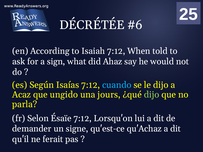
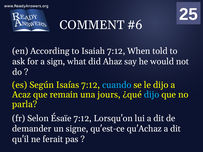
DÉCRÉTÉE: DÉCRÉTÉE -> COMMENT (92, 25)
ungido: ungido -> remain (64, 95)
dijo colour: light green -> light blue (152, 95)
